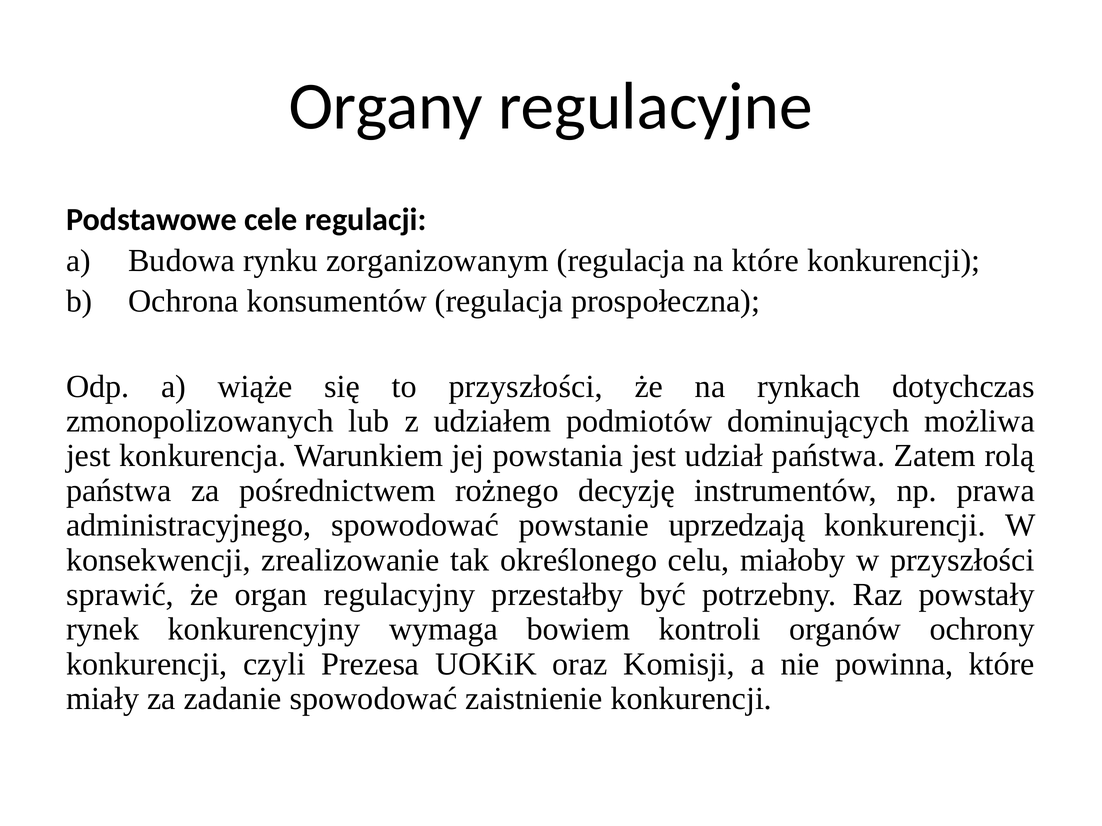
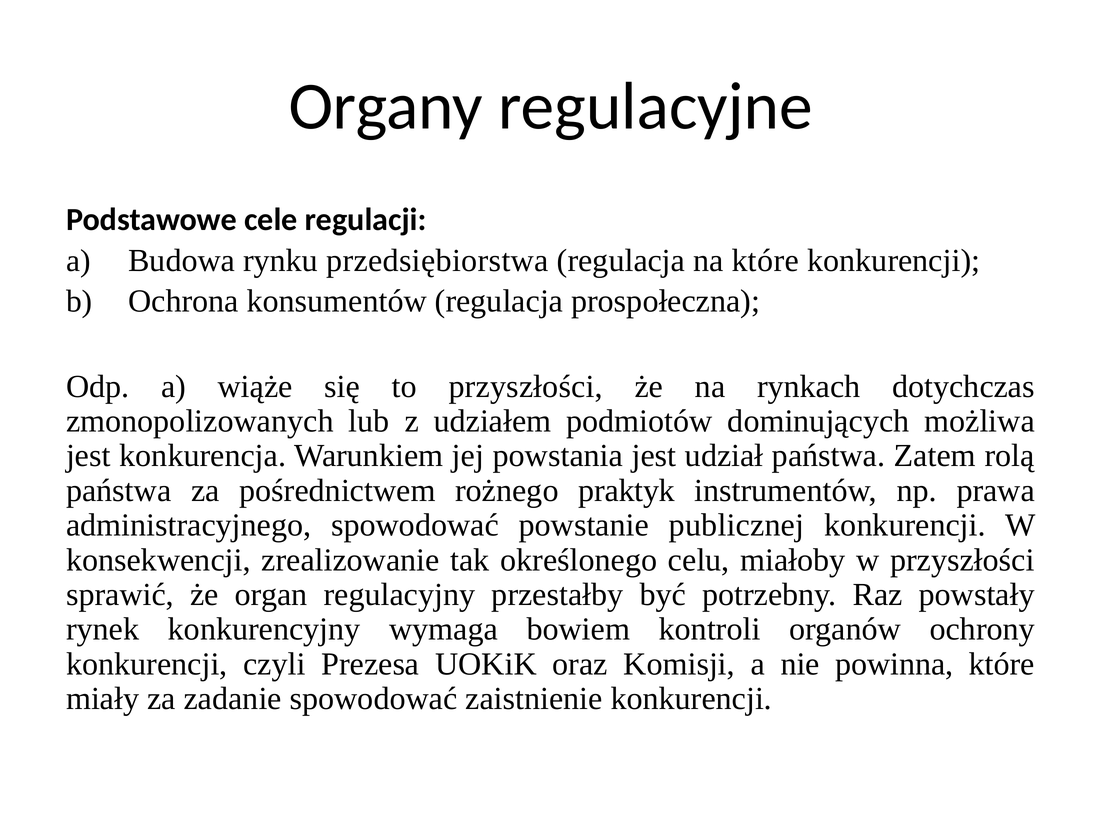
zorganizowanym: zorganizowanym -> przedsiębiorstwa (437, 261)
decyzję: decyzję -> praktyk (627, 491)
uprzedzają: uprzedzają -> publicznej (737, 526)
